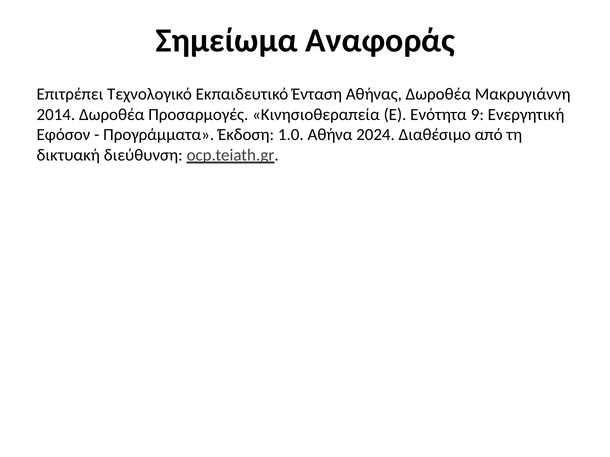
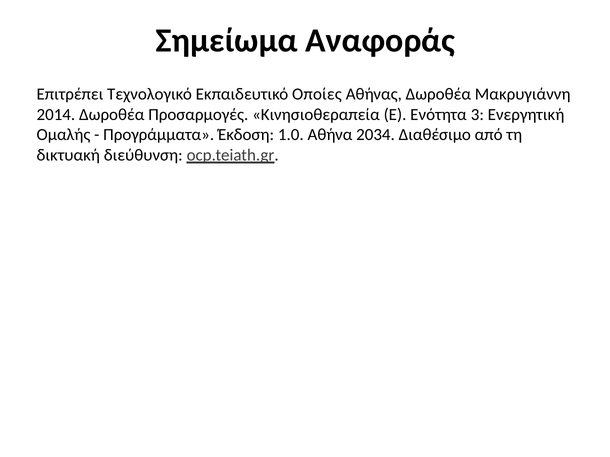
Ένταση: Ένταση -> Οποίες (317, 94)
9: 9 -> 3 (477, 115)
Εφόσον: Εφόσον -> Ομαλής (63, 135)
2024: 2024 -> 2034 (376, 135)
